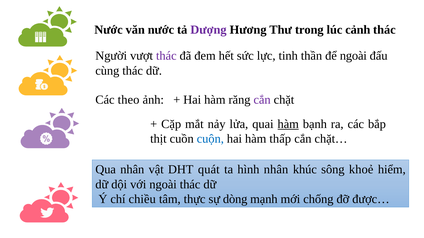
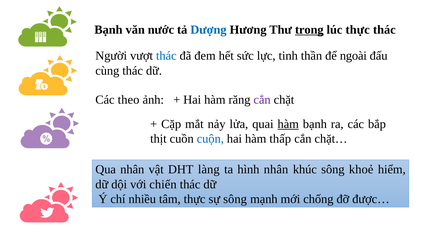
Nước: Nước -> Bạnh (108, 30)
Dượng colour: purple -> blue (208, 30)
trong underline: none -> present (309, 30)
lúc cảnh: cảnh -> thực (358, 30)
thác colour: purple -> blue (166, 56)
quát: quát -> làng (209, 170)
với ngoài: ngoài -> chiến (163, 185)
chiều: chiều -> nhiều (142, 200)
sự dòng: dòng -> sông (235, 200)
